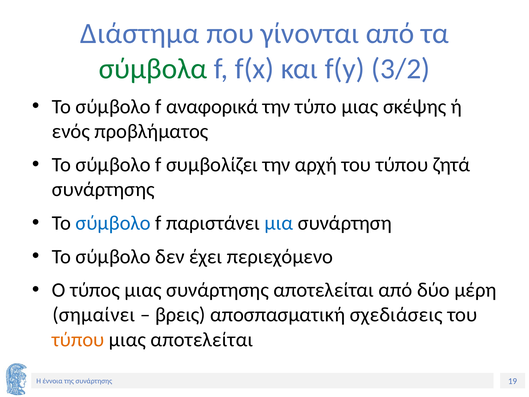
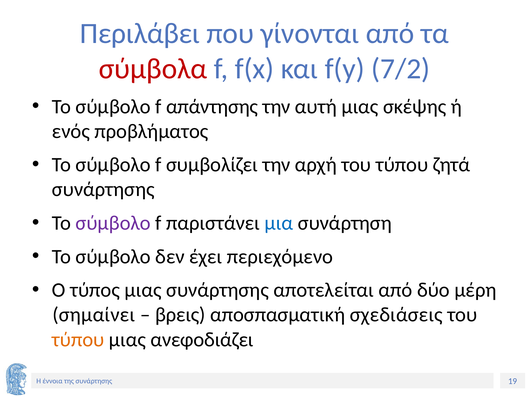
Διάστημα: Διάστημα -> Περιλάβει (140, 33)
σύμβολα colour: green -> red (153, 69)
3/2: 3/2 -> 7/2 (401, 69)
αναφορικά: αναφορικά -> απάντησης (212, 106)
τύπο: τύπο -> αυτή (316, 106)
σύμβολο colour: blue -> purple (113, 223)
μιας αποτελείται: αποτελείται -> ανεφοδιάζει (202, 339)
